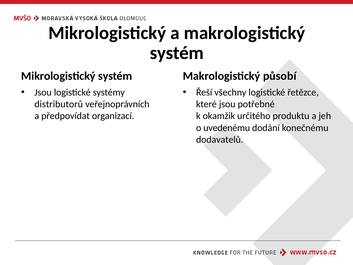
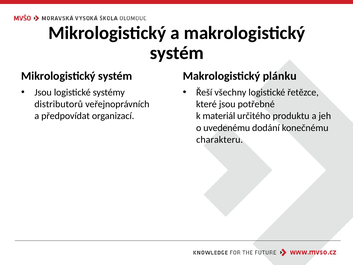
působí: působí -> plánku (280, 76)
okamžik: okamžik -> materiál (219, 116)
dodavatelů: dodavatelů -> charakteru (220, 139)
